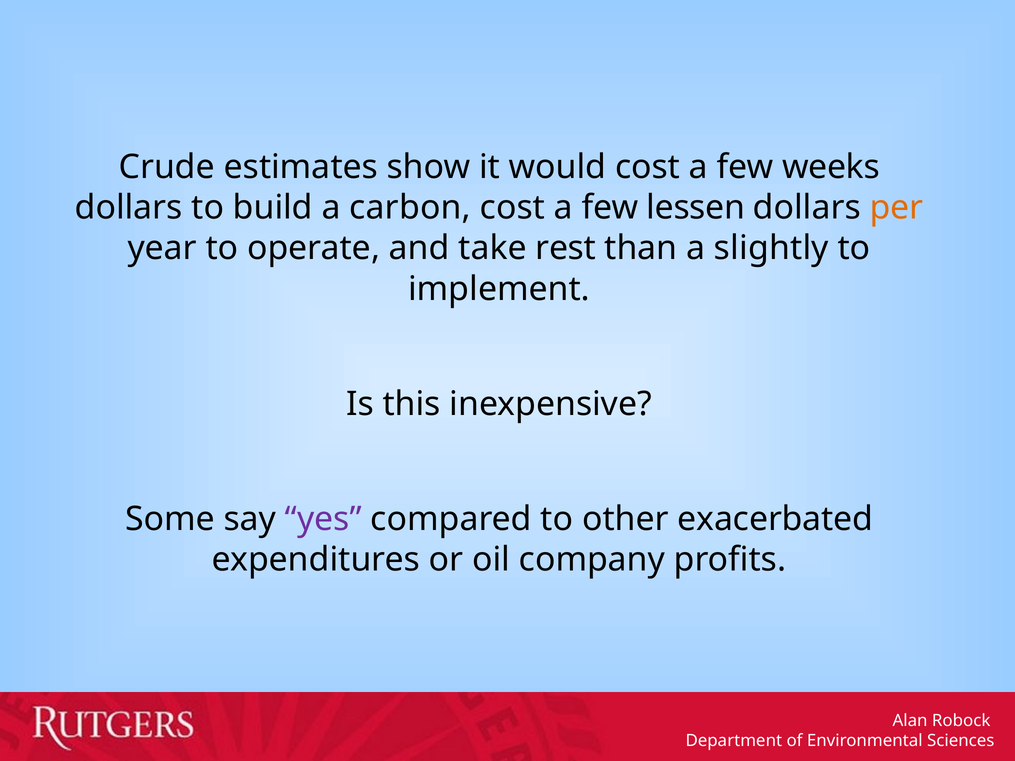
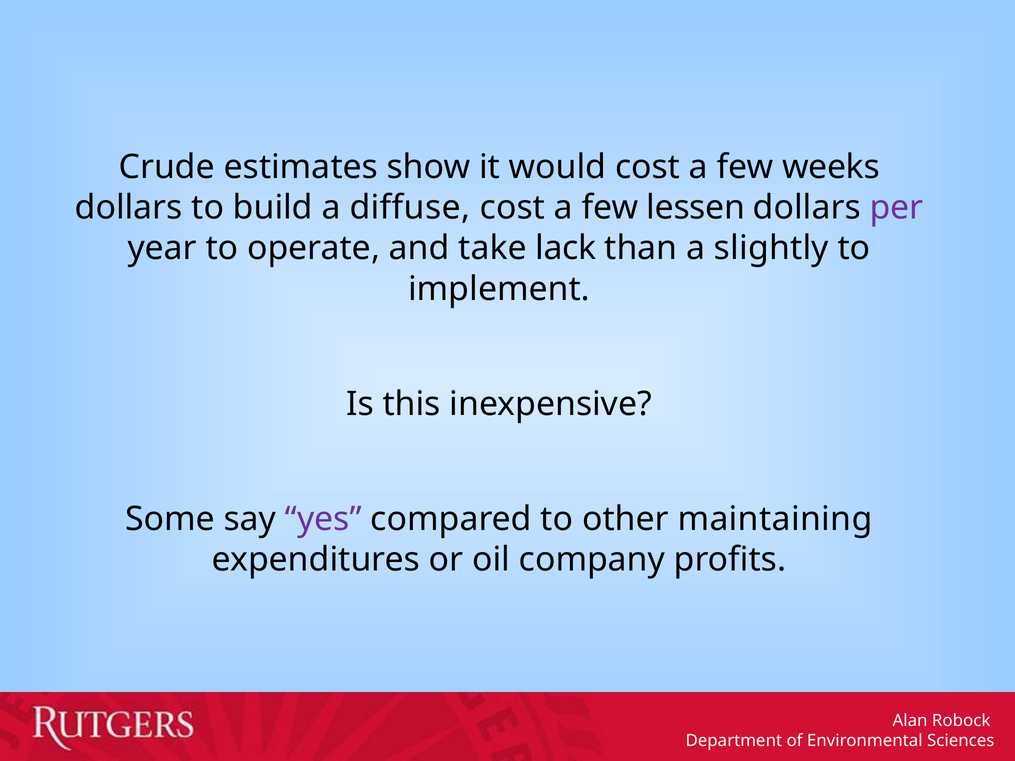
carbon: carbon -> diffuse (410, 208)
per colour: orange -> purple (896, 208)
rest: rest -> lack (566, 248)
exacerbated: exacerbated -> maintaining (775, 519)
